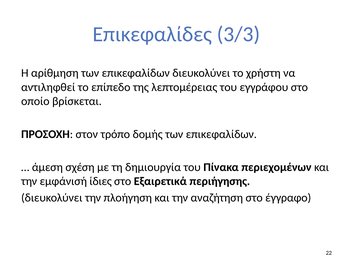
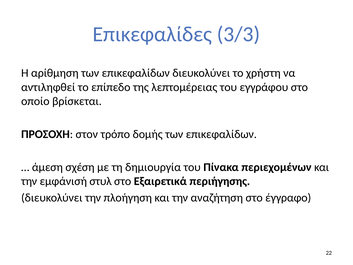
ίδιες: ίδιες -> στυλ (101, 181)
